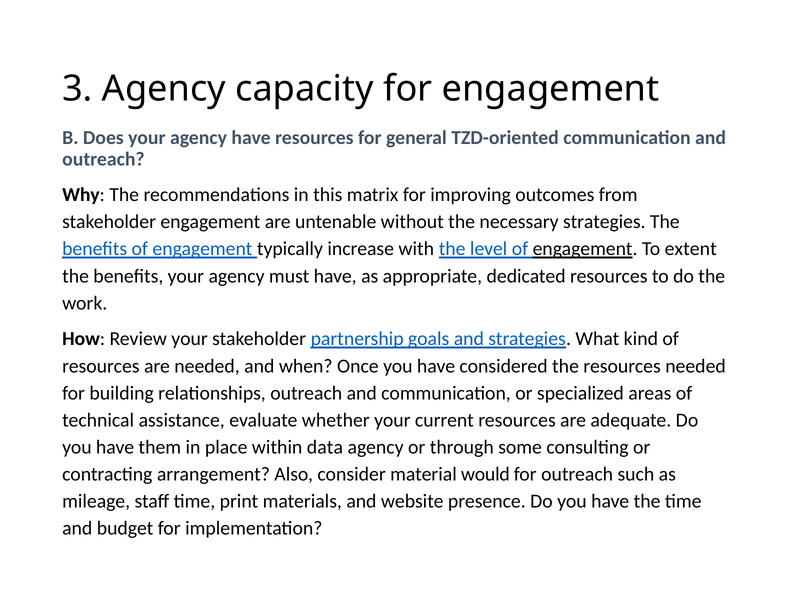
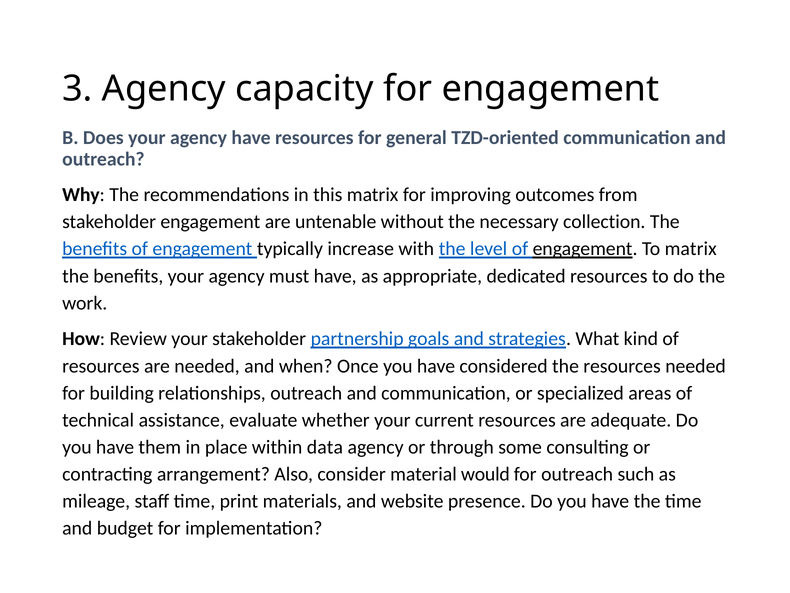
necessary strategies: strategies -> collection (604, 222)
To extent: extent -> matrix (691, 249)
